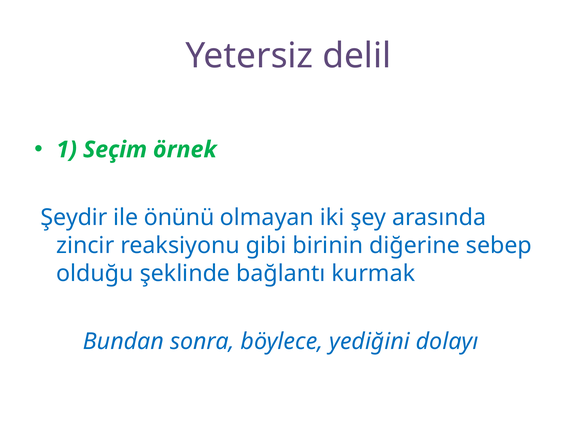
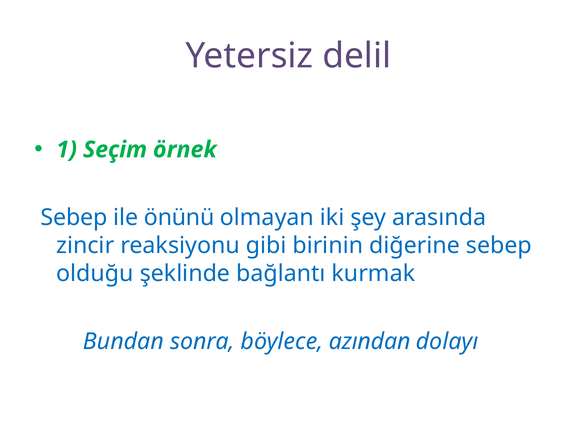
Şeydir: Şeydir -> Sebep (74, 218)
yediğini: yediğini -> azından (370, 341)
